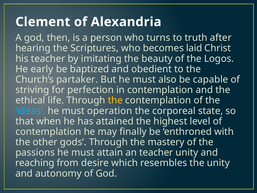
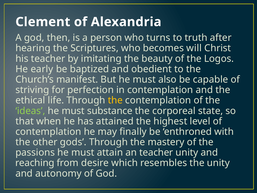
laid: laid -> will (194, 48)
partaker: partaker -> manifest (77, 79)
ideas colour: light blue -> light green (30, 111)
operation: operation -> substance (110, 111)
